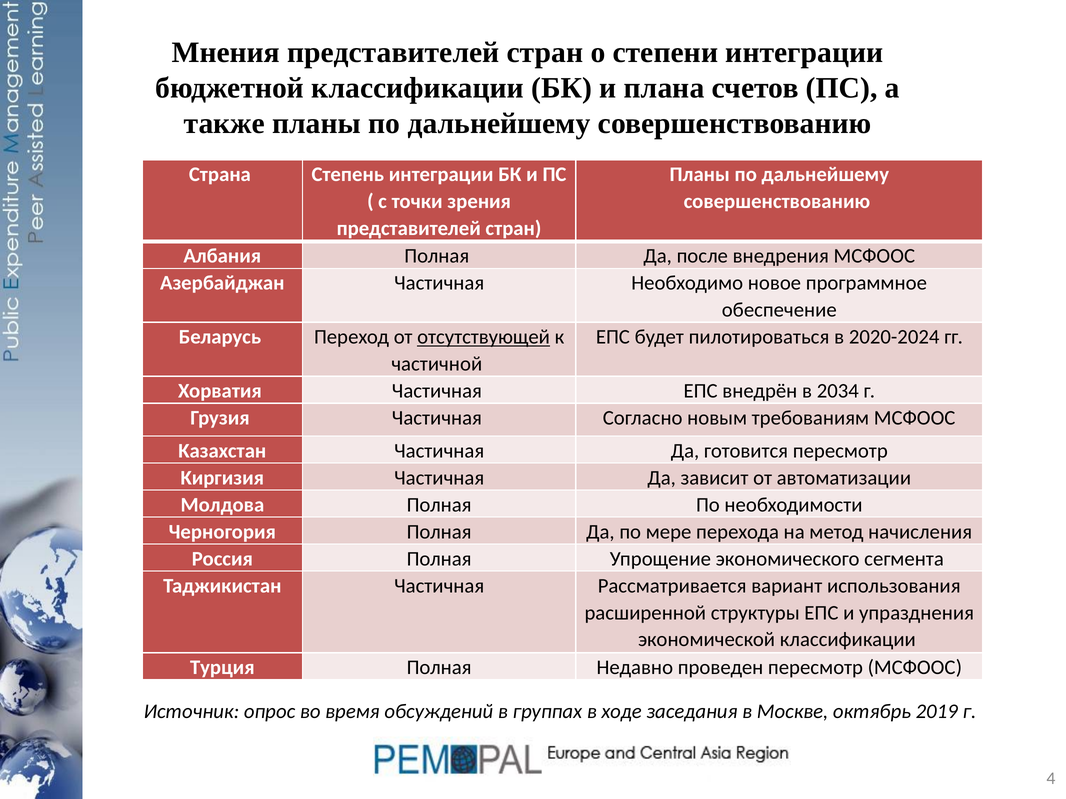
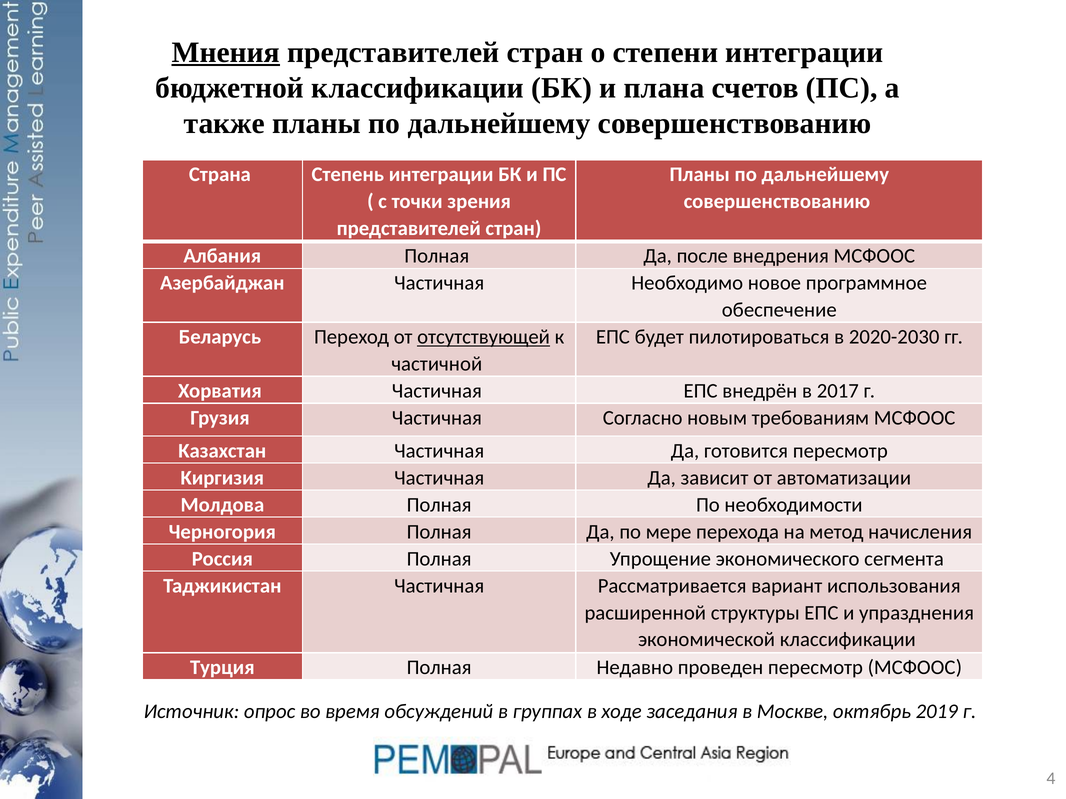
Мнения underline: none -> present (226, 52)
2020-2024: 2020-2024 -> 2020-2030 (894, 337)
2034: 2034 -> 2017 (838, 391)
